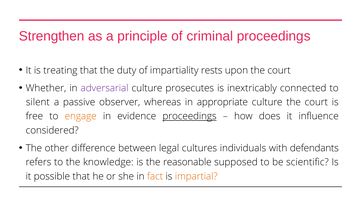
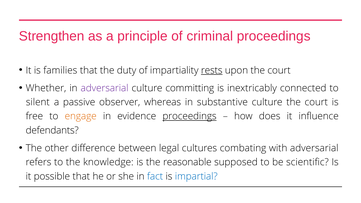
treating: treating -> families (60, 70)
rests underline: none -> present (212, 70)
prosecutes: prosecutes -> committing (190, 88)
appropriate: appropriate -> substantive (222, 102)
considered: considered -> defendants (52, 130)
individuals: individuals -> combating (243, 148)
with defendants: defendants -> adversarial (314, 148)
fact colour: orange -> blue (155, 176)
impartial colour: orange -> blue (196, 176)
